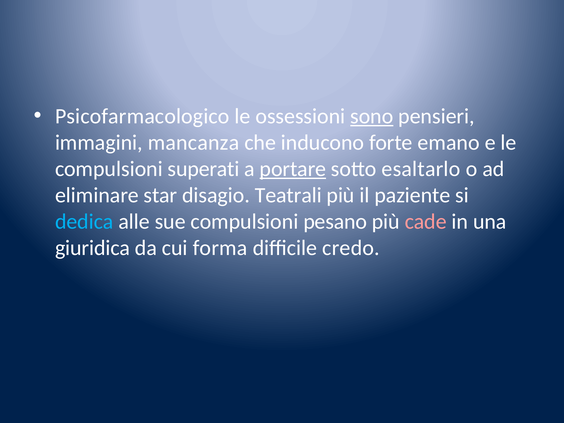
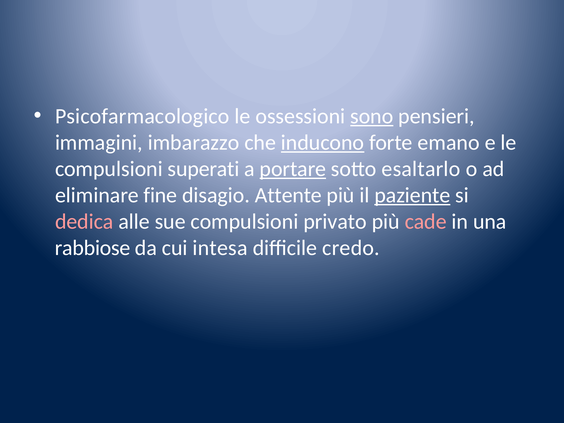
mancanza: mancanza -> imbarazzo (194, 143)
inducono underline: none -> present (323, 143)
star: star -> fine (160, 195)
Teatrali: Teatrali -> Attente (288, 195)
paziente underline: none -> present (412, 195)
dedica colour: light blue -> pink (84, 222)
pesano: pesano -> privato (335, 222)
giuridica: giuridica -> rabbiose (93, 248)
forma: forma -> intesa (220, 248)
